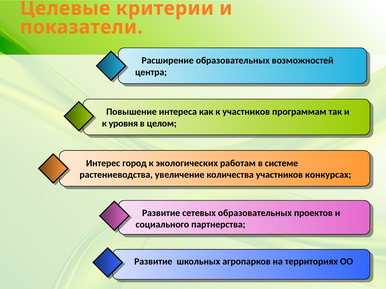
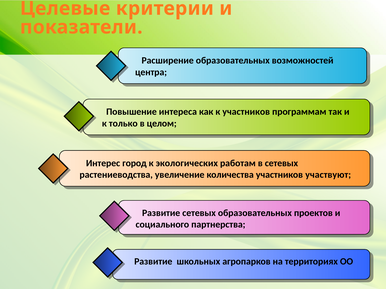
уровня: уровня -> только (123, 124)
в системе: системе -> сетевых (281, 163)
конкурсах: конкурсах -> участвуют (328, 175)
